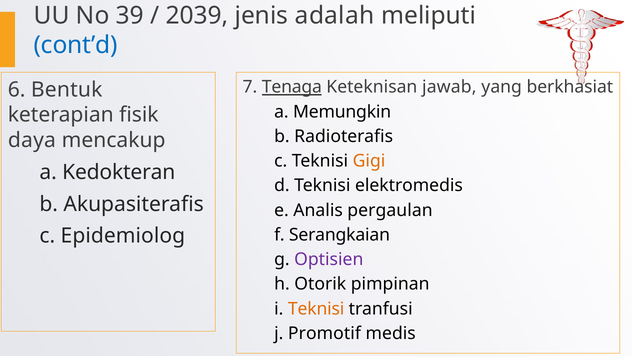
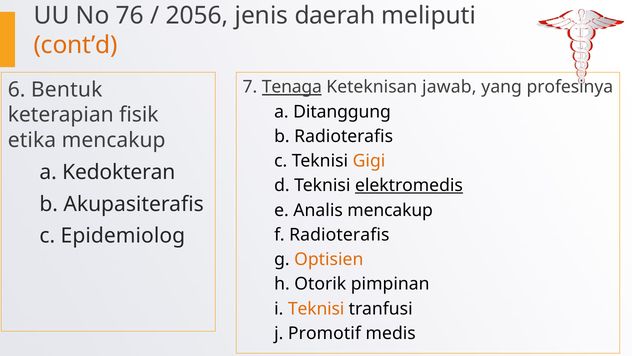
39: 39 -> 76 (130, 15)
2039: 2039 -> 2056 (197, 15)
adalah: adalah -> daerah (335, 15)
cont’d colour: blue -> orange (76, 45)
berkhasiat: berkhasiat -> profesinya (570, 87)
Memungkin: Memungkin -> Ditanggung (342, 112)
daya: daya -> etika (32, 140)
elektromedis underline: none -> present (409, 185)
Analis pergaulan: pergaulan -> mencakup (390, 210)
f Serangkaian: Serangkaian -> Radioterafis (339, 235)
Optisien colour: purple -> orange (329, 259)
